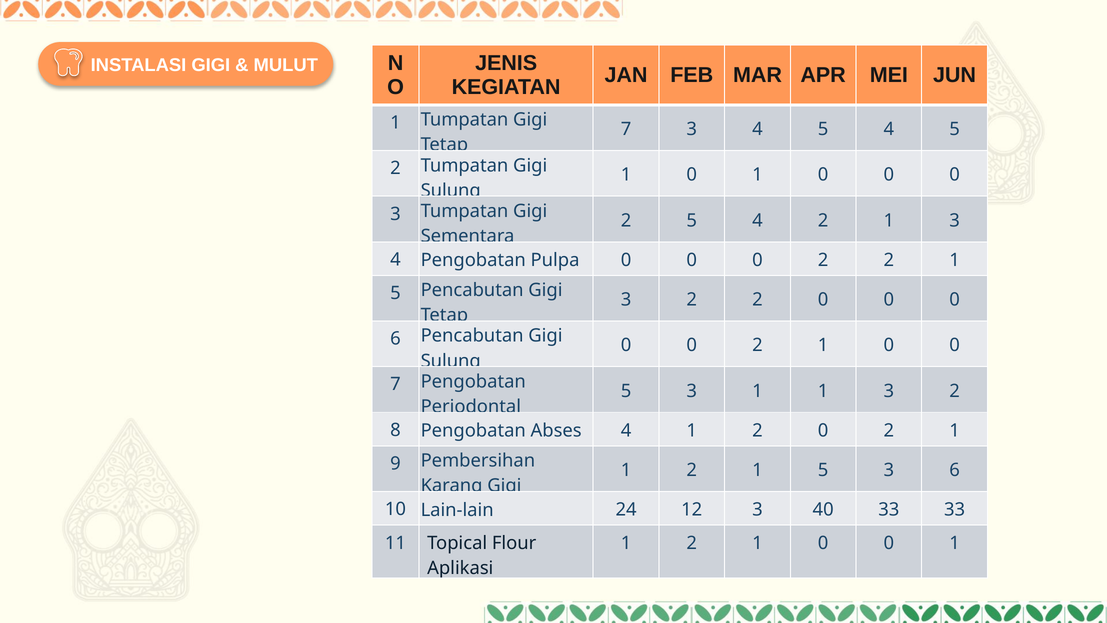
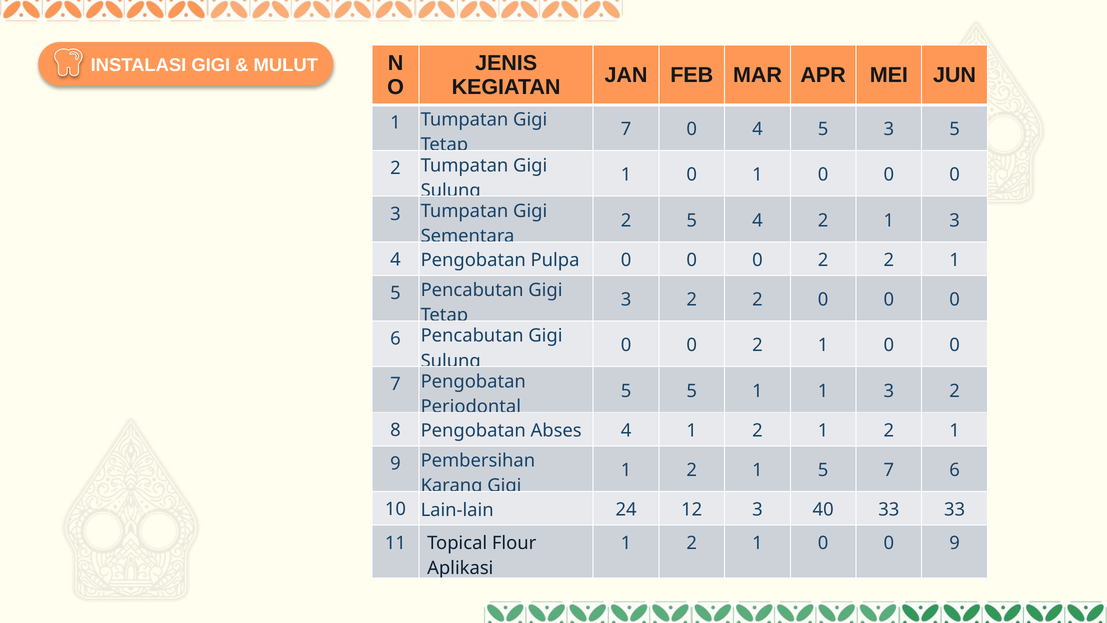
7 3: 3 -> 0 (692, 129)
4 5 4: 4 -> 3 (889, 129)
3: 3 -> 5 (692, 391)
4 1 2 0: 0 -> 1 (823, 430)
1 5 3: 3 -> 7 (889, 470)
0 0 1: 1 -> 9 (955, 543)
